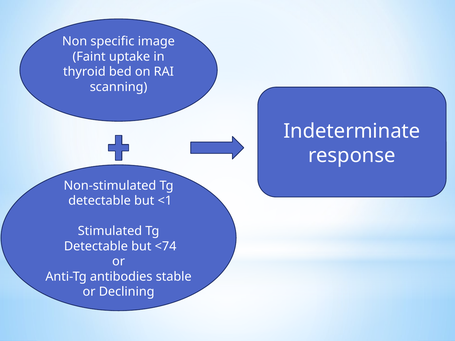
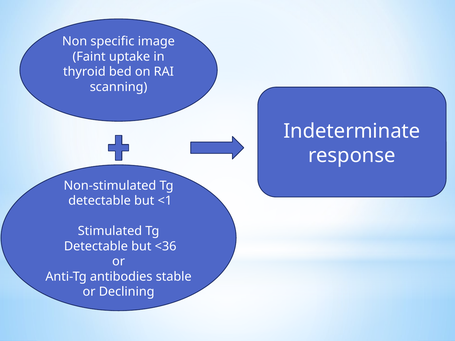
<74: <74 -> <36 (166, 246)
